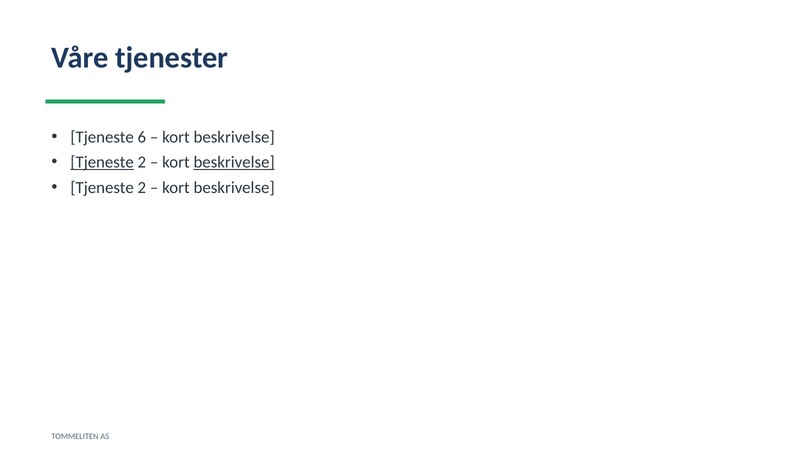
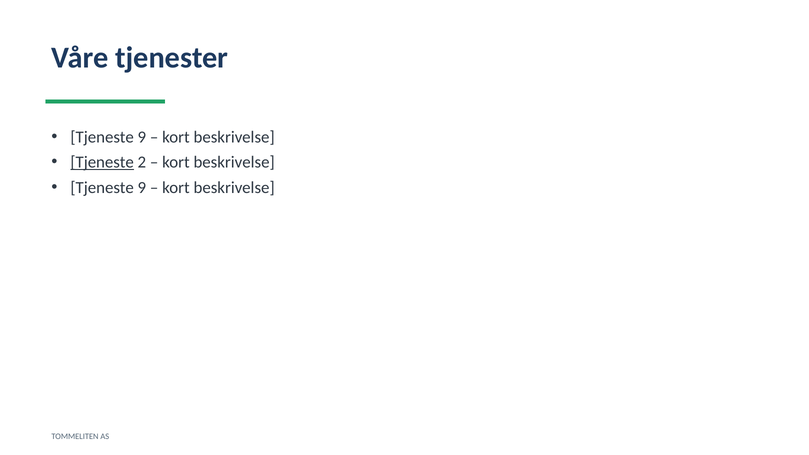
6: 6 -> 9 (142, 137)
beskrivelse underline: present -> none (234, 162)
2: 2 -> 9 (142, 188)
